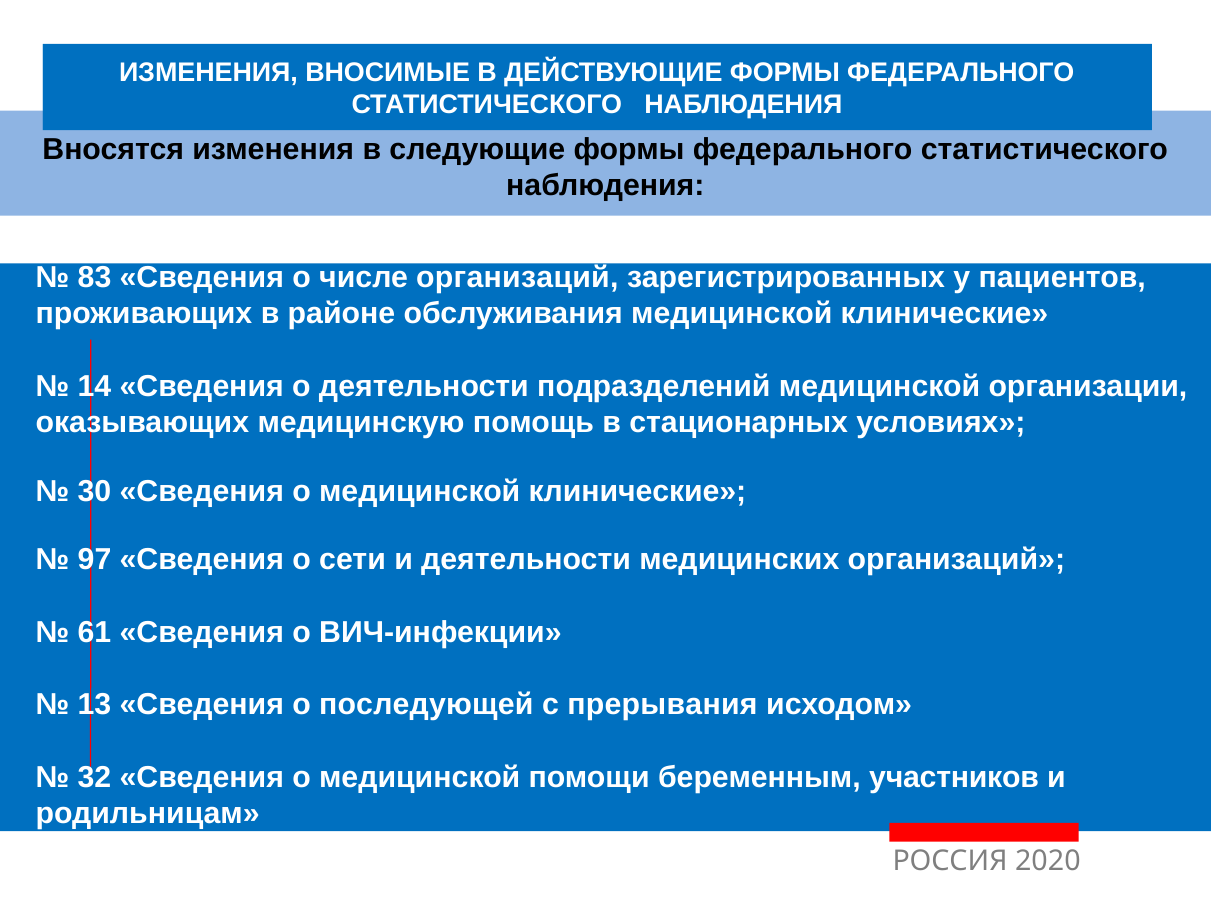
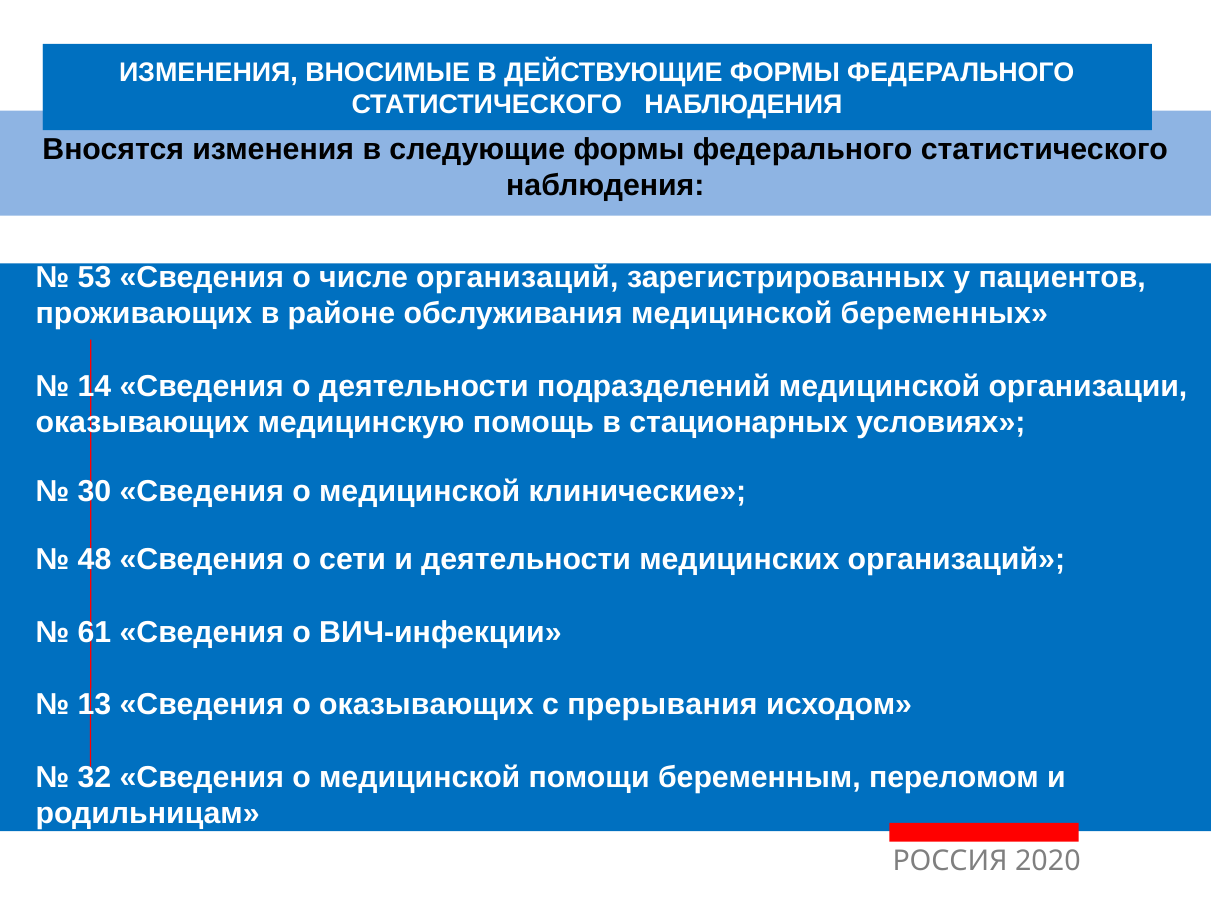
83: 83 -> 53 (95, 277)
обслуживания медицинской клинические: клинические -> беременных (944, 314)
97: 97 -> 48 (95, 560)
о последующей: последующей -> оказывающих (426, 705)
участников: участников -> переломом (954, 778)
